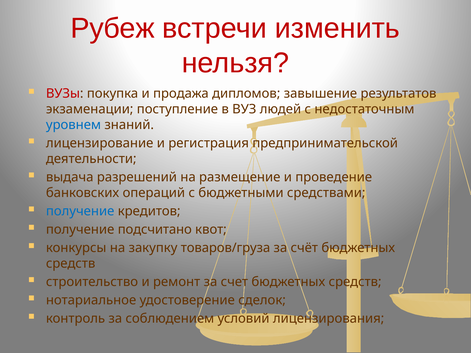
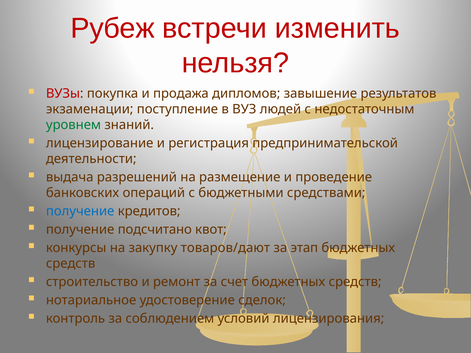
уровнем colour: blue -> green (73, 125)
товаров/груза: товаров/груза -> товаров/дают (225, 248)
счёт: счёт -> этап (304, 248)
